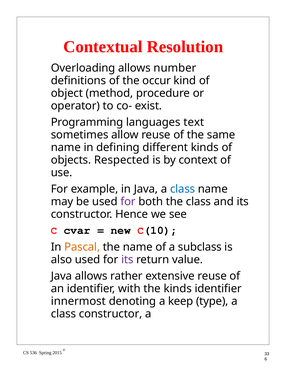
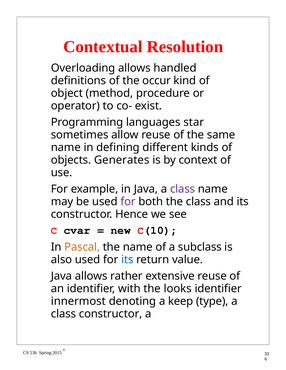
number: number -> handled (175, 68)
text: text -> star (194, 122)
Respected: Respected -> Generates (122, 160)
class colour: blue -> purple (183, 189)
its colour: purple -> blue (127, 260)
the kinds: kinds -> looks (178, 289)
